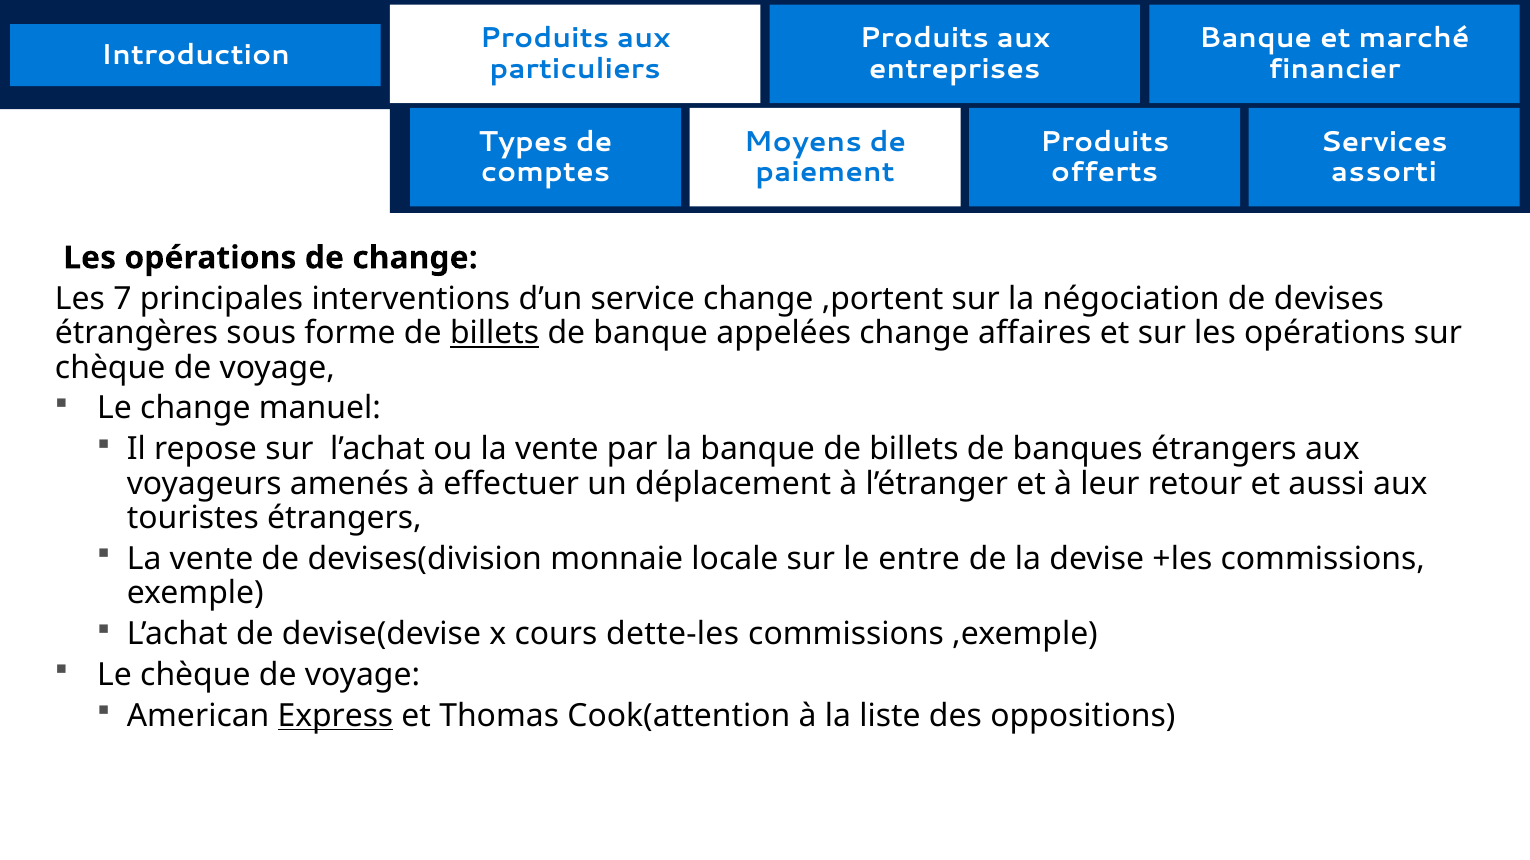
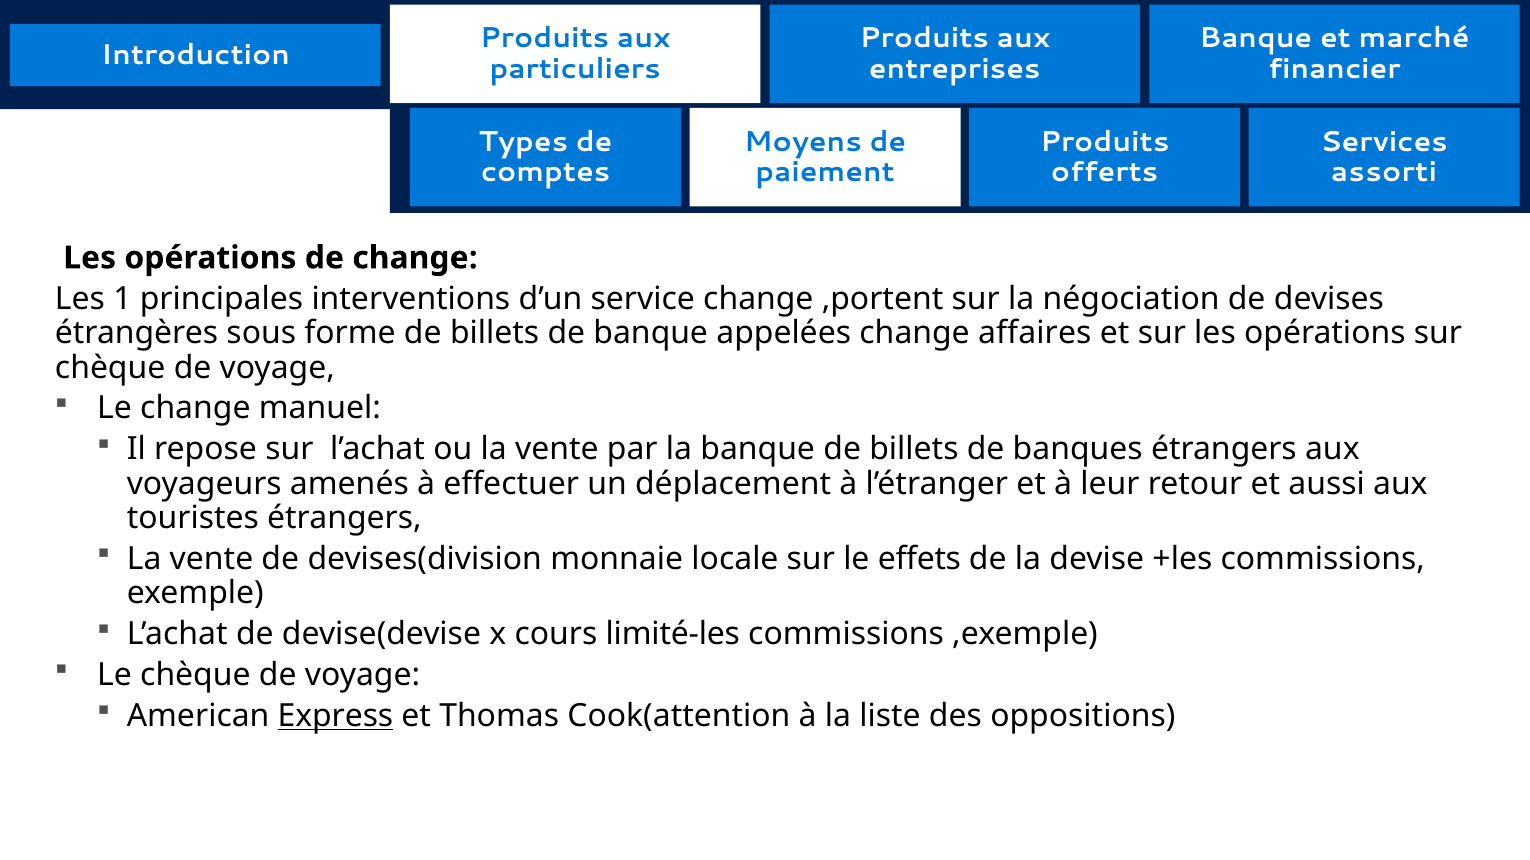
7: 7 -> 1 (122, 299)
billets underline: present -> none (495, 333)
entre: entre -> effets (919, 559)
dette-les: dette-les -> limité-les (673, 635)
